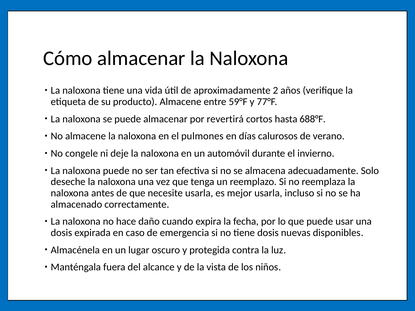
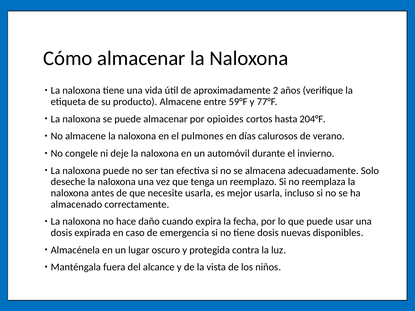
revertirá: revertirá -> opioides (225, 119)
688°F: 688°F -> 204°F (313, 119)
